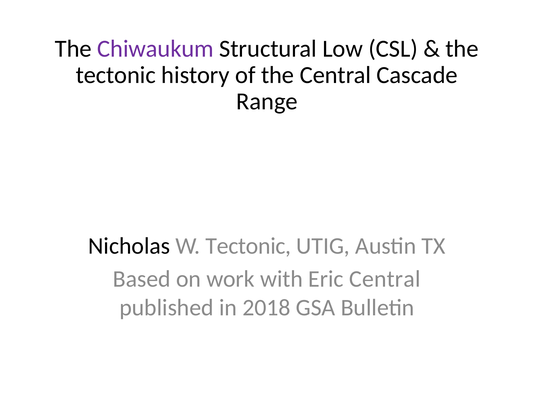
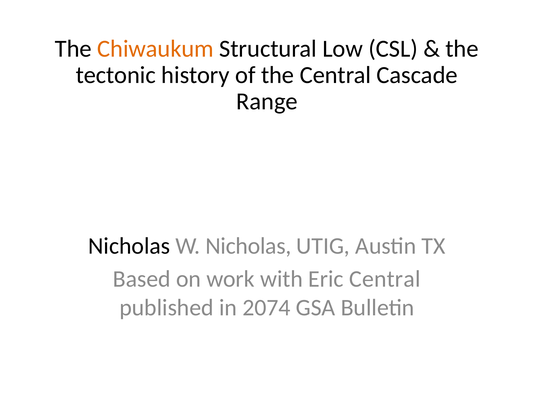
Chiwaukum colour: purple -> orange (156, 49)
W Tectonic: Tectonic -> Nicholas (248, 246)
2018: 2018 -> 2074 (266, 307)
